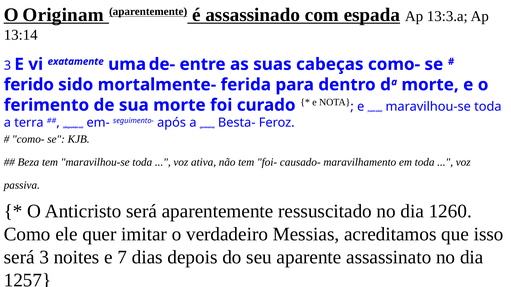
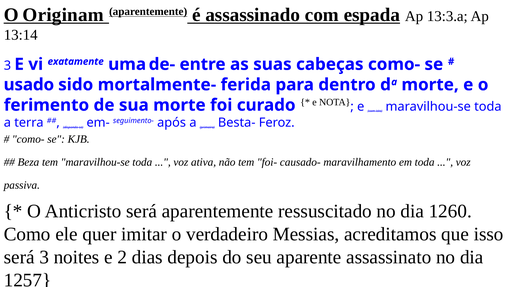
ferido: ferido -> usado (29, 85)
7: 7 -> 2 (122, 257)
